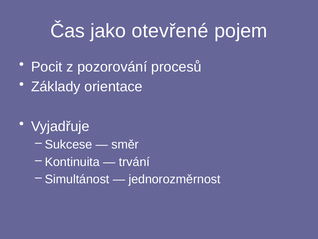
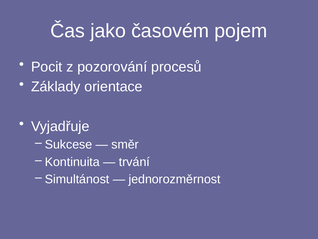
otevřené: otevřené -> časovém (170, 31)
